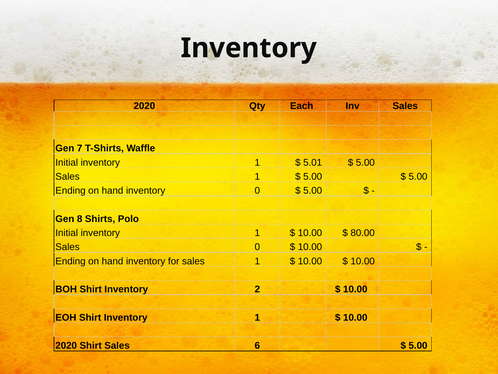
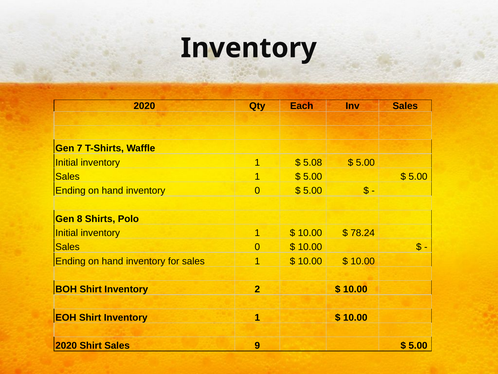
5.01: 5.01 -> 5.08 (313, 162)
80.00: 80.00 -> 78.24 (363, 233)
6: 6 -> 9 (257, 345)
